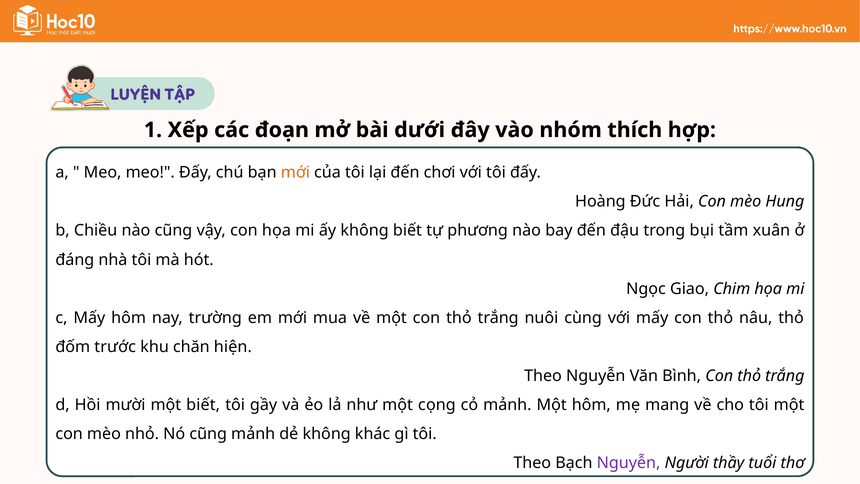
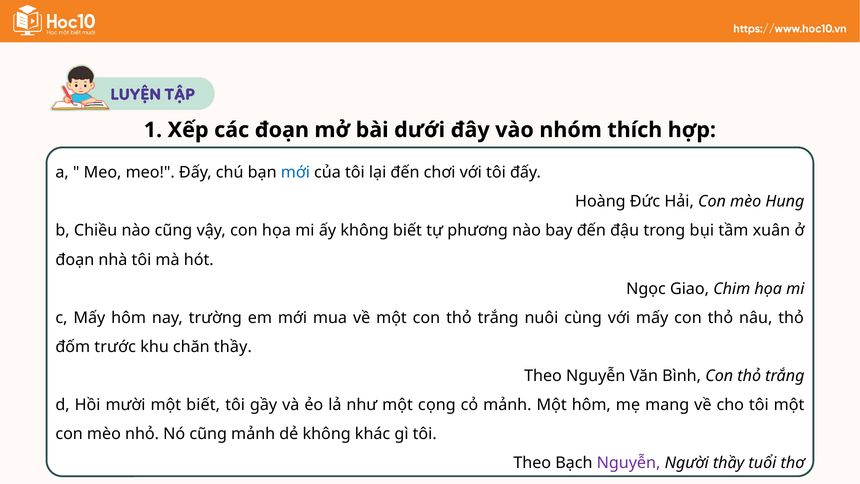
mới colour: orange -> blue (295, 172)
đáng: đáng -> đoạn (75, 260)
chăn hiện: hiện -> thầy (233, 347)
